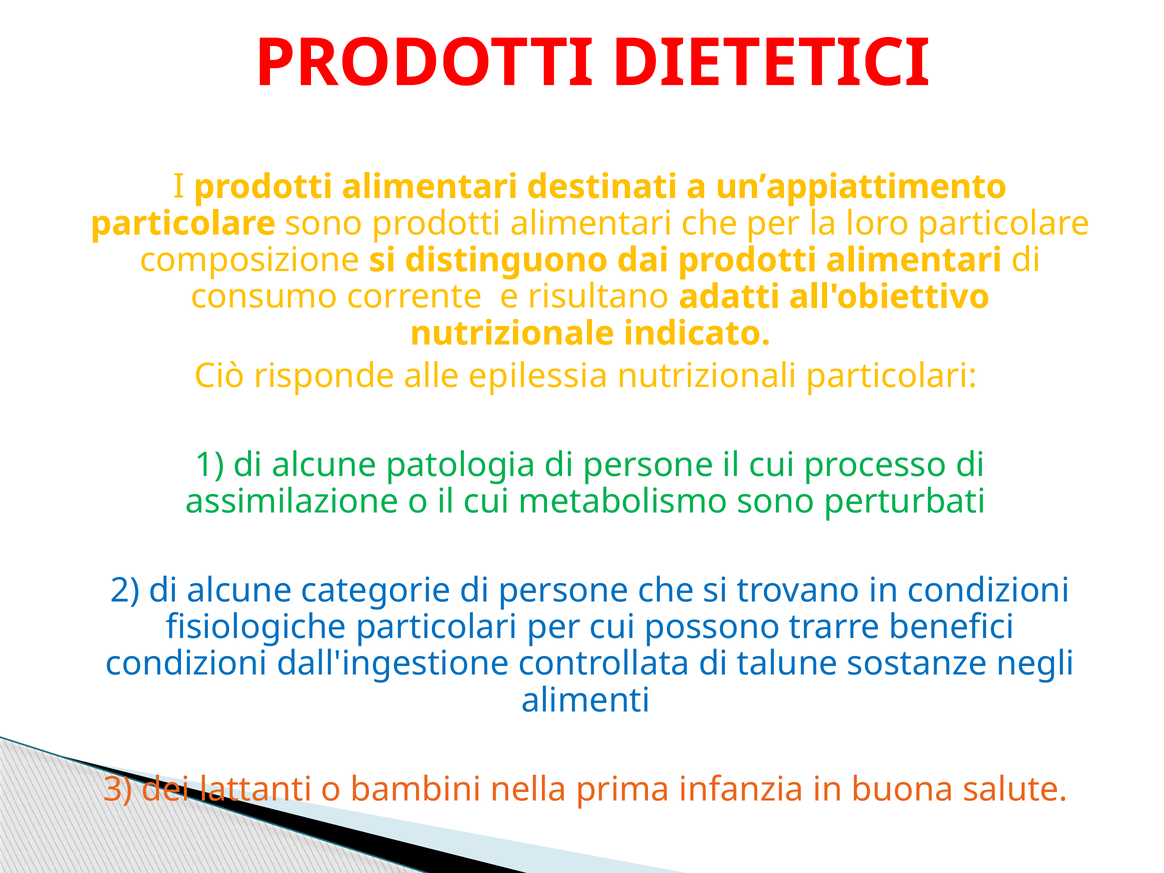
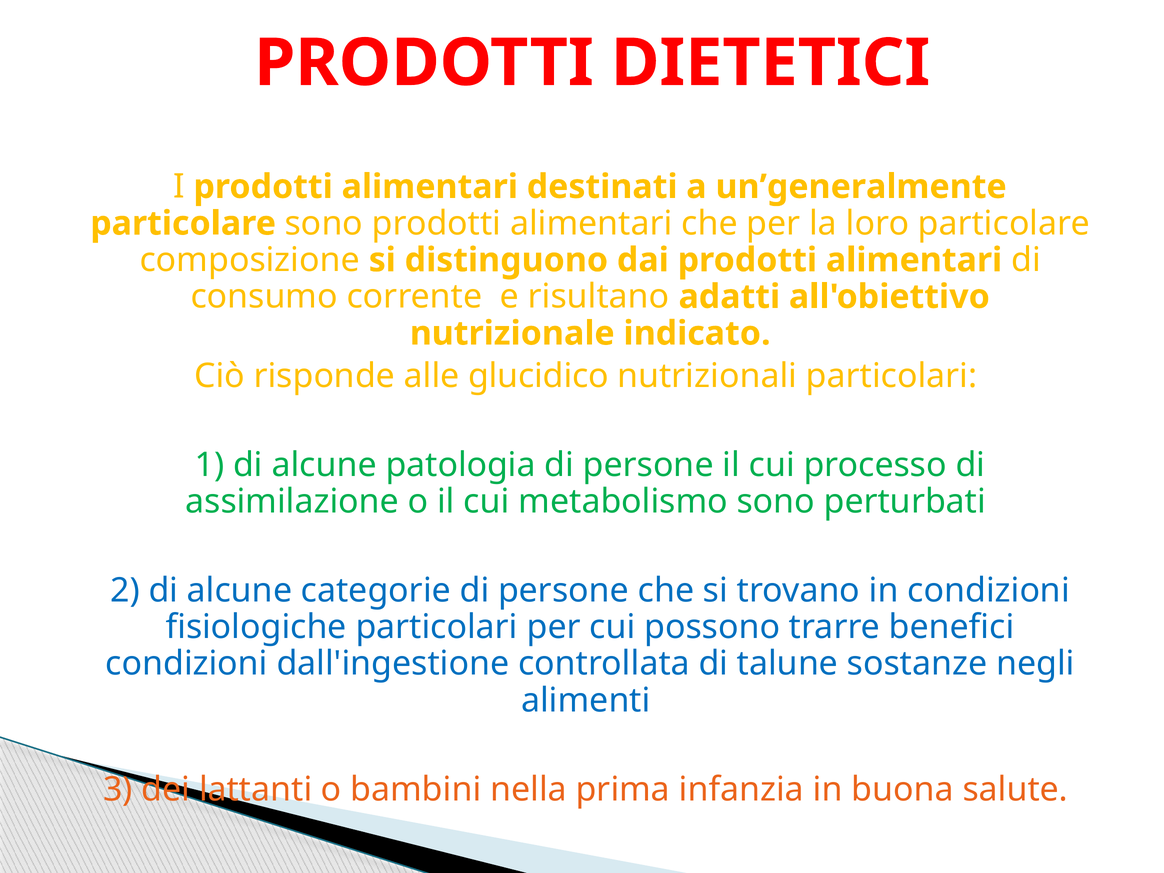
un’appiattimento: un’appiattimento -> un’generalmente (861, 187)
epilessia: epilessia -> glucidico (538, 376)
